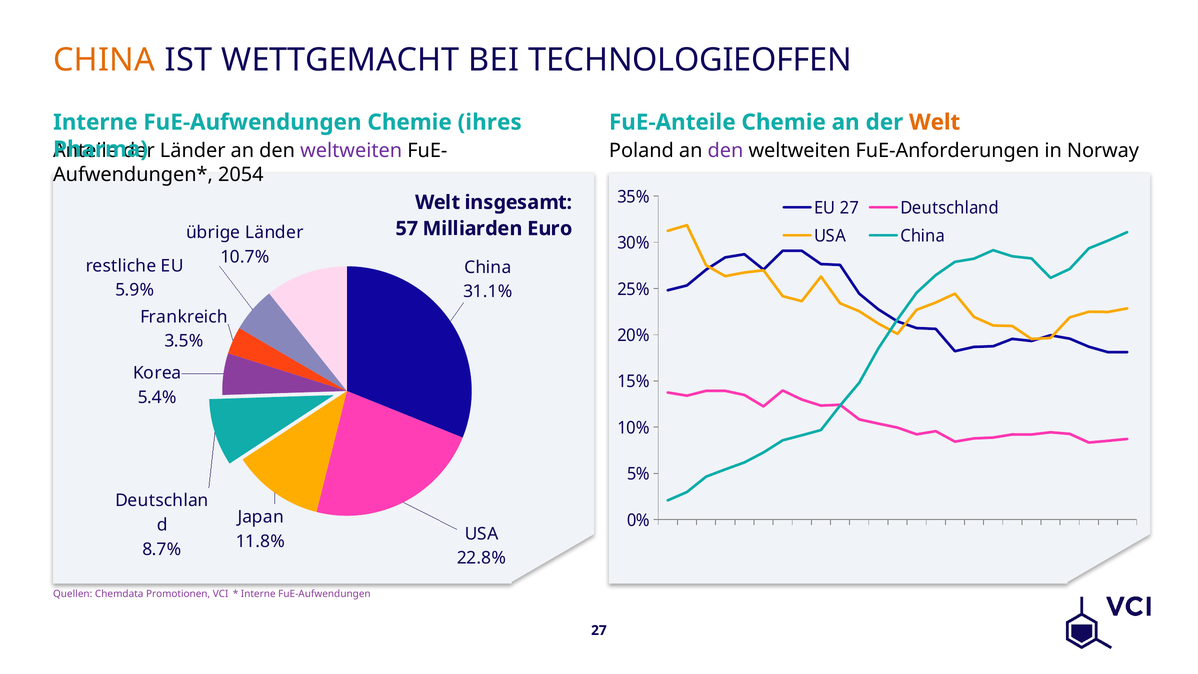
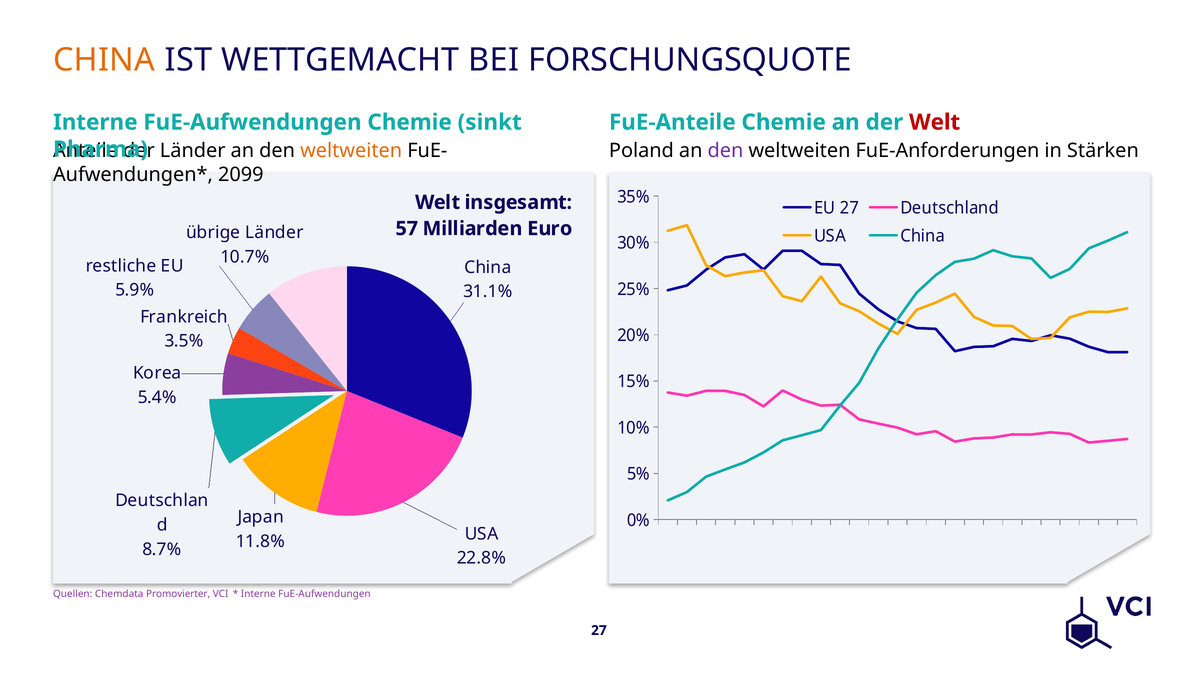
TECHNOLOGIEOFFEN: TECHNOLOGIEOFFEN -> FORSCHUNGSQUOTE (690, 60)
ihres: ihres -> sinkt (490, 122)
Welt colour: orange -> red (935, 122)
weltweiten colour: purple -> orange (351, 151)
Norway: Norway -> Stärken (1103, 151)
2054: 2054 -> 2099 (241, 175)
Promotionen: Promotionen -> Promovierter (178, 594)
